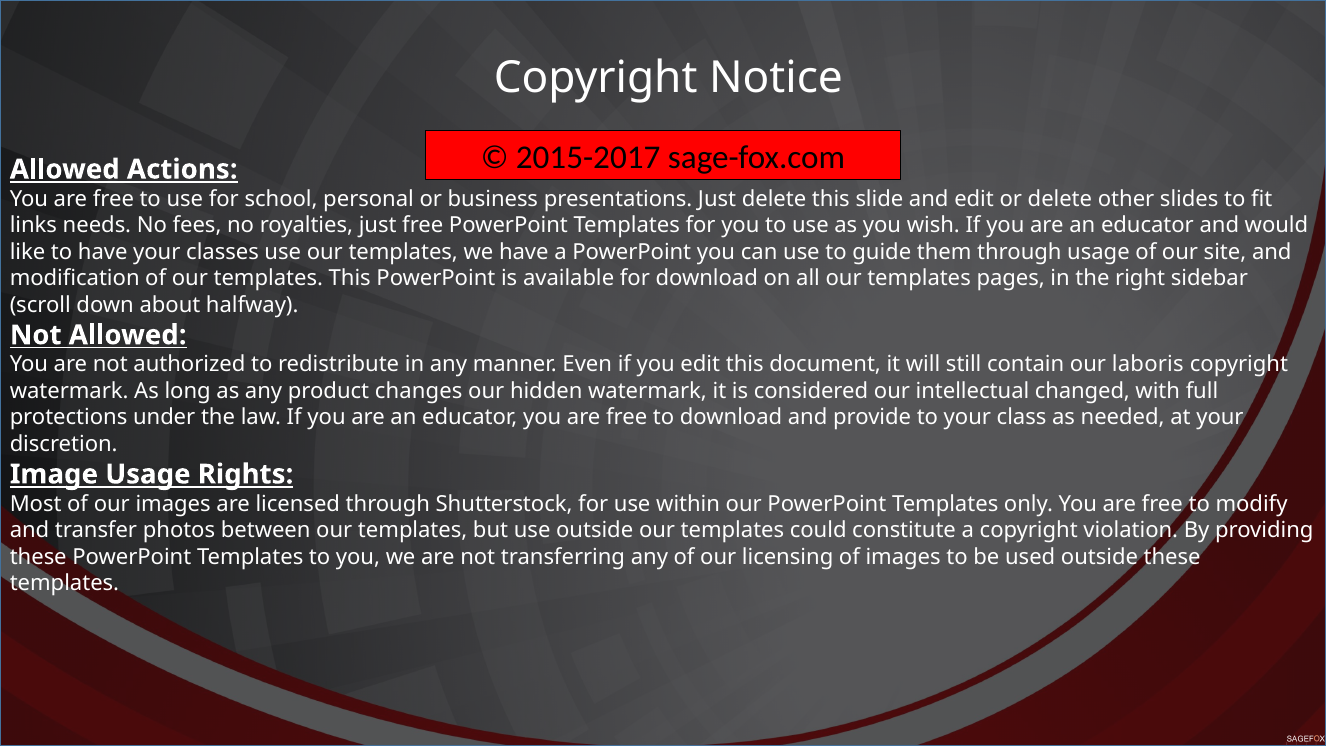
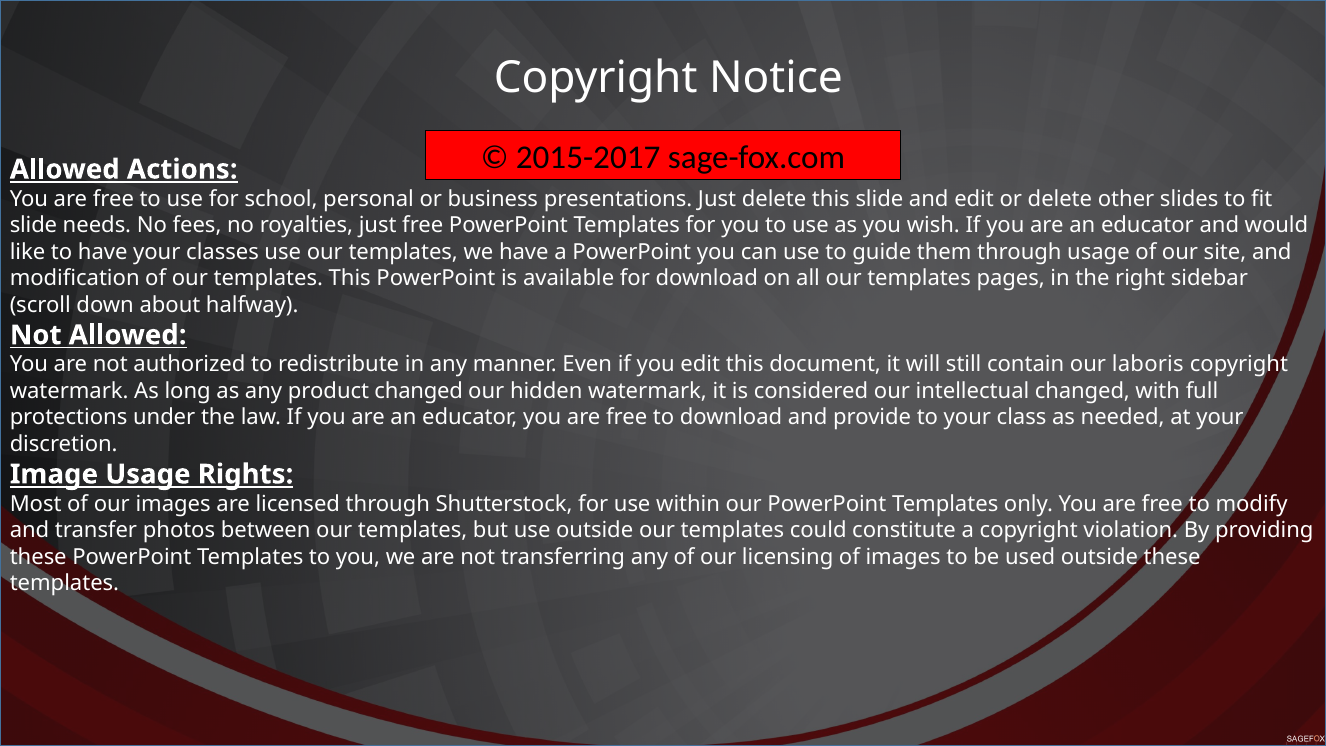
links: links -> slide (33, 225)
product changes: changes -> changed (419, 391)
